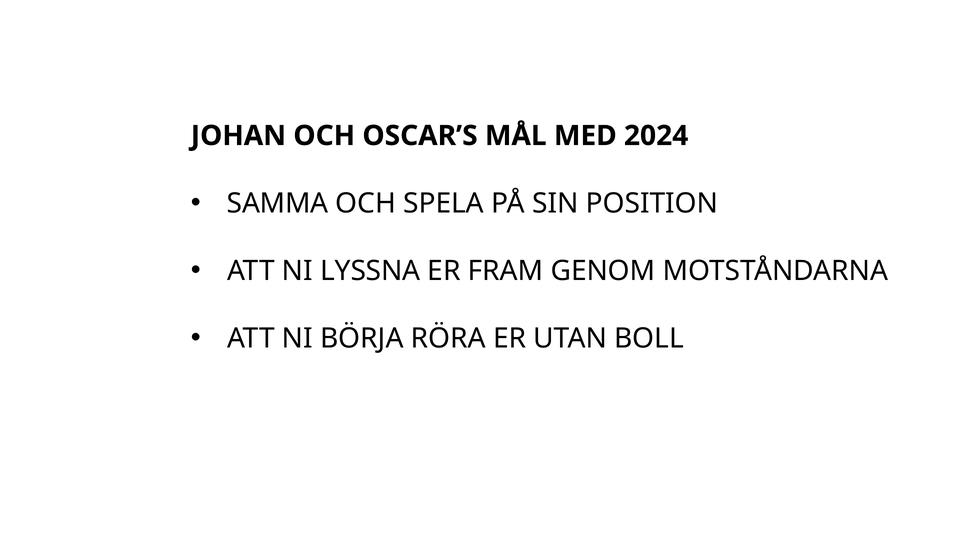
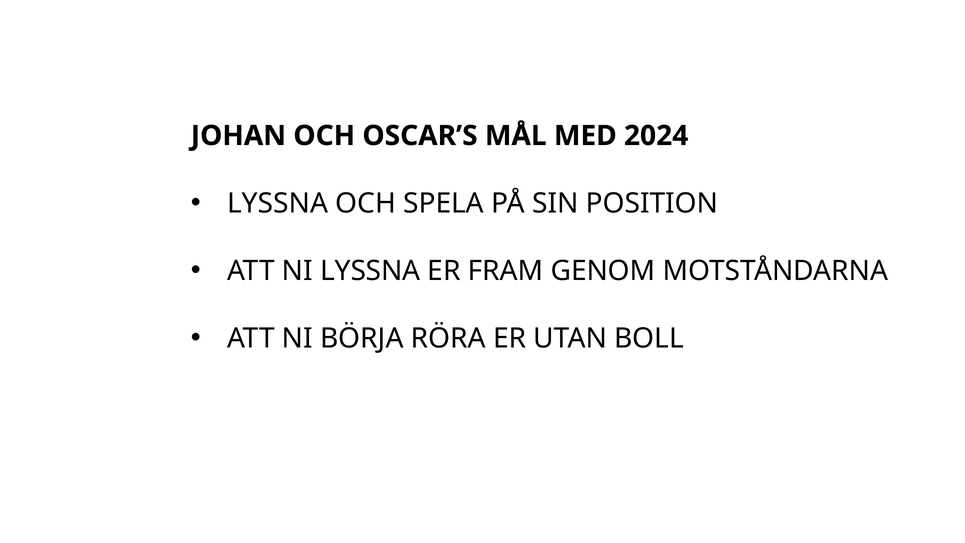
SAMMA: SAMMA -> LYSSNA (278, 203)
